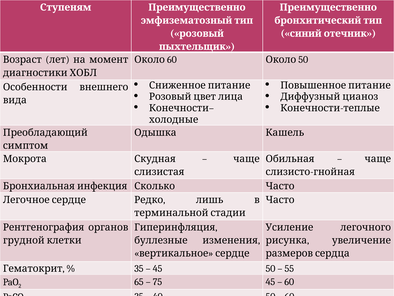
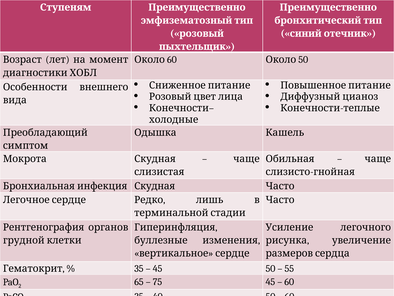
Сколько: Сколько -> Скудная (155, 186)
